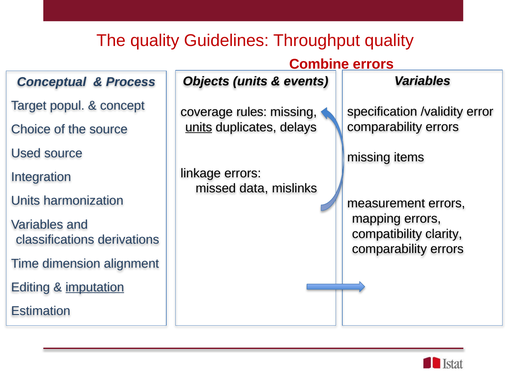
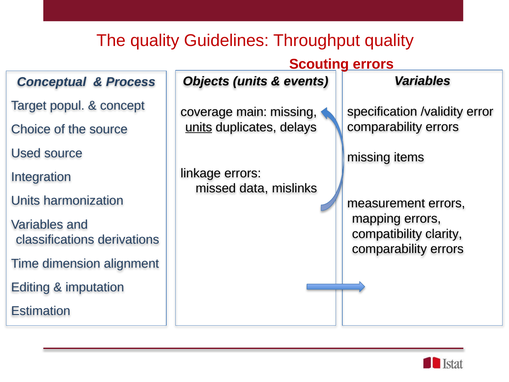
Combine: Combine -> Scouting (319, 64)
rules: rules -> main (252, 112)
imputation underline: present -> none (95, 287)
